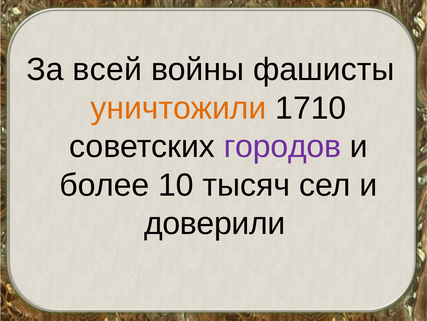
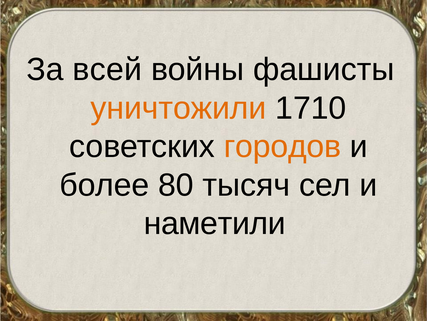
городов colour: purple -> orange (282, 146)
10: 10 -> 80 (176, 185)
доверили: доверили -> наметили (215, 223)
